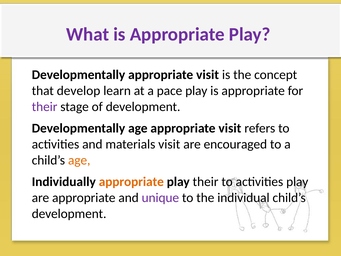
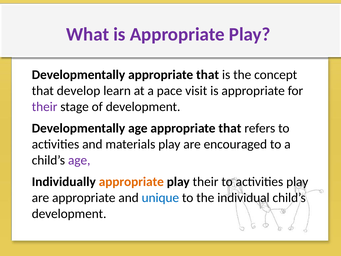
Developmentally appropriate visit: visit -> that (208, 75)
pace play: play -> visit (196, 91)
age appropriate visit: visit -> that (230, 128)
materials visit: visit -> play (169, 144)
age colour: orange -> purple (79, 160)
unique colour: purple -> blue (160, 198)
